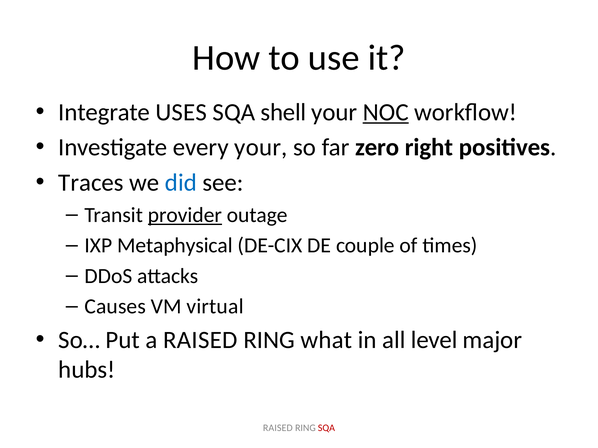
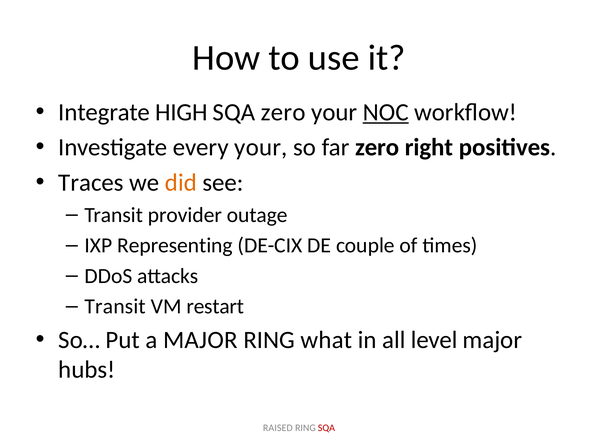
USES: USES -> HIGH (181, 112)
SQA shell: shell -> zero (283, 112)
did colour: blue -> orange (181, 183)
provider underline: present -> none (185, 215)
Metaphysical: Metaphysical -> Representing (175, 246)
Causes: Causes -> Transit (115, 307)
virtual: virtual -> restart (215, 307)
a RAISED: RAISED -> MAJOR (200, 340)
